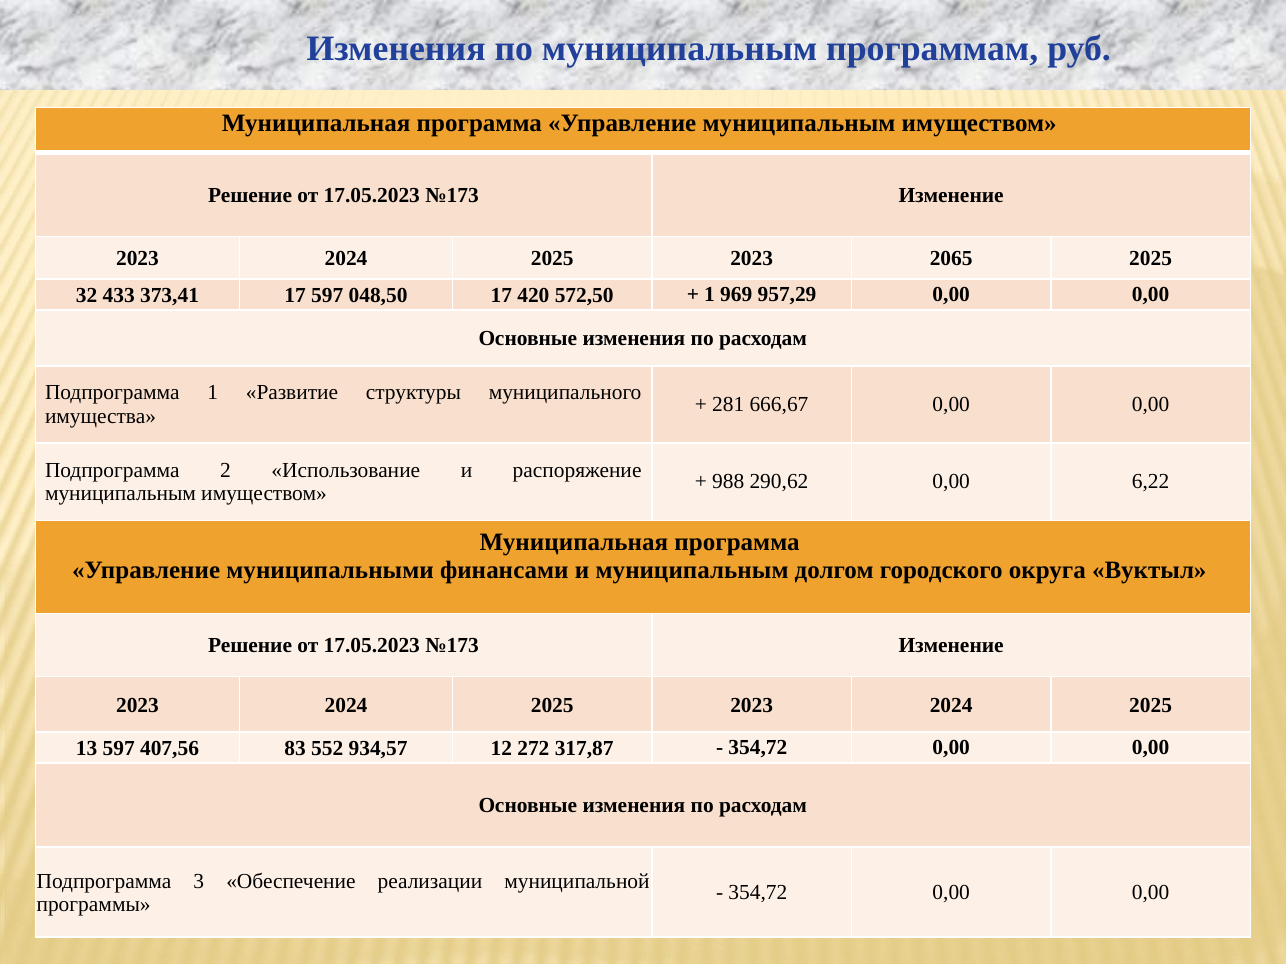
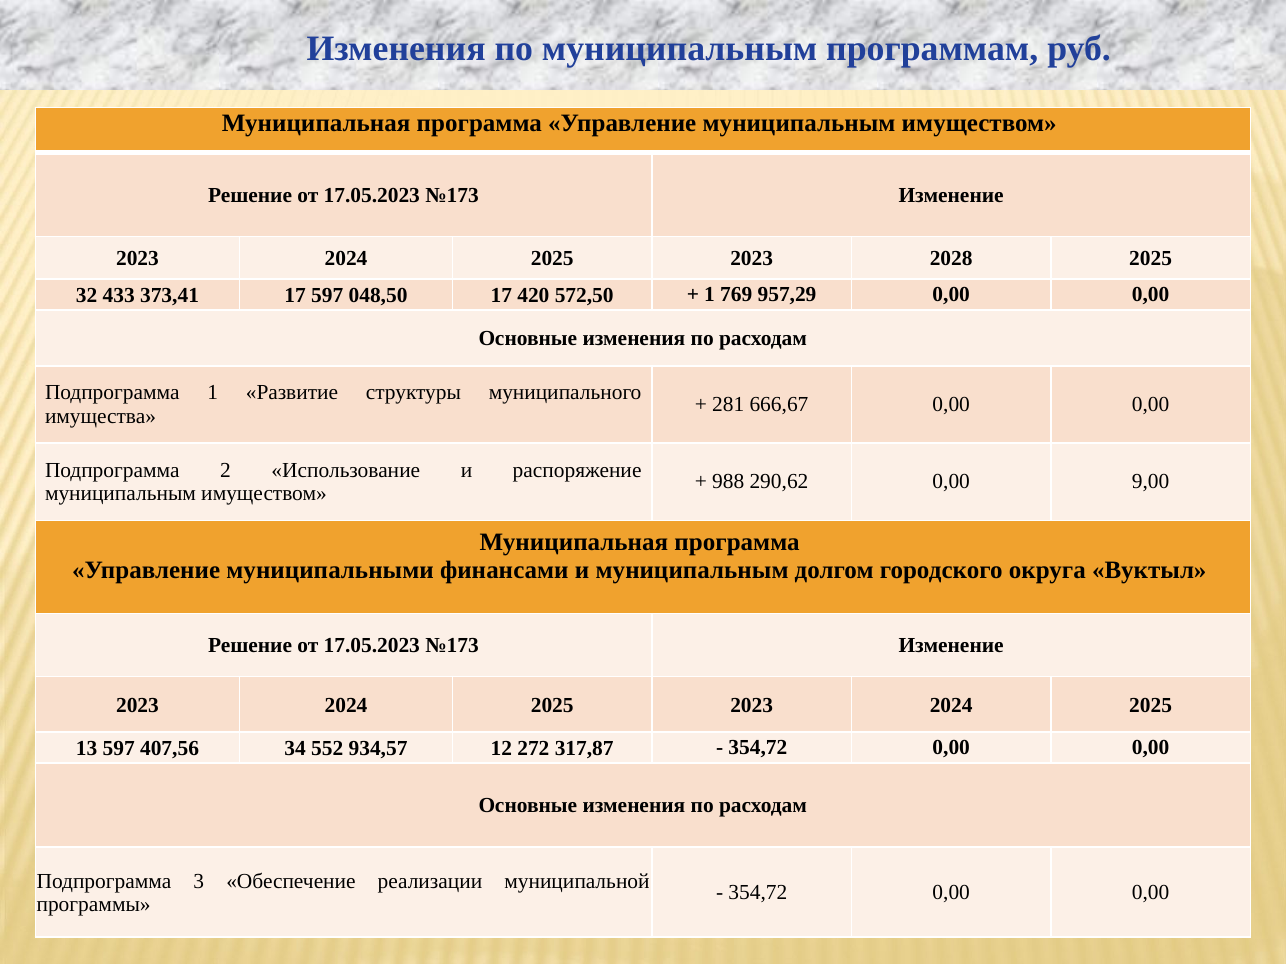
2065: 2065 -> 2028 (951, 259)
969: 969 -> 769 (736, 295)
6,22: 6,22 -> 9,00 (1151, 482)
83: 83 -> 34 (295, 749)
